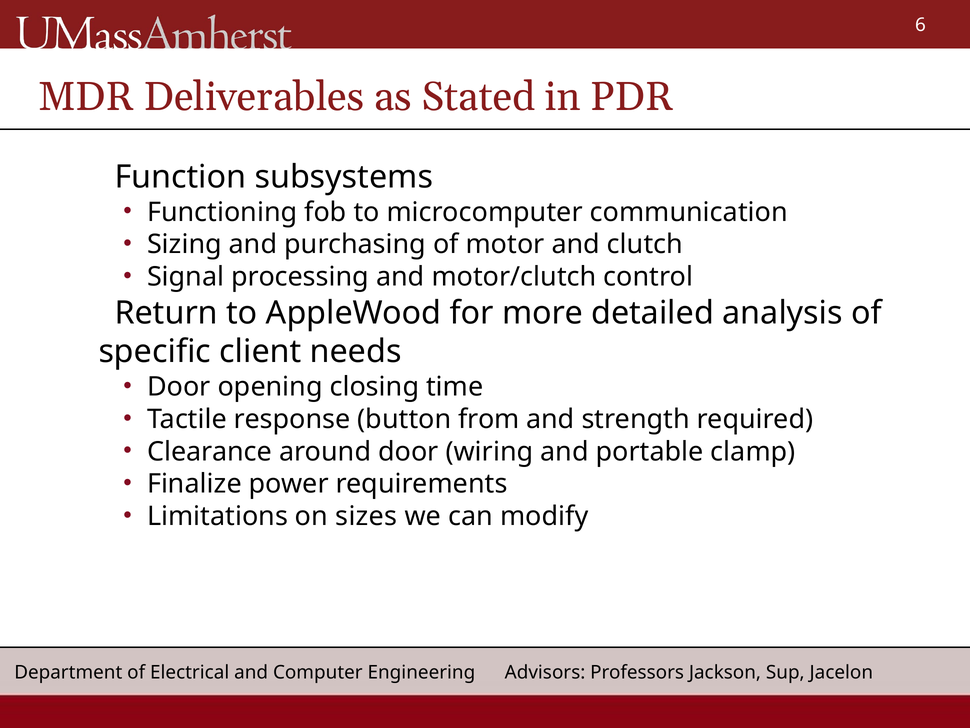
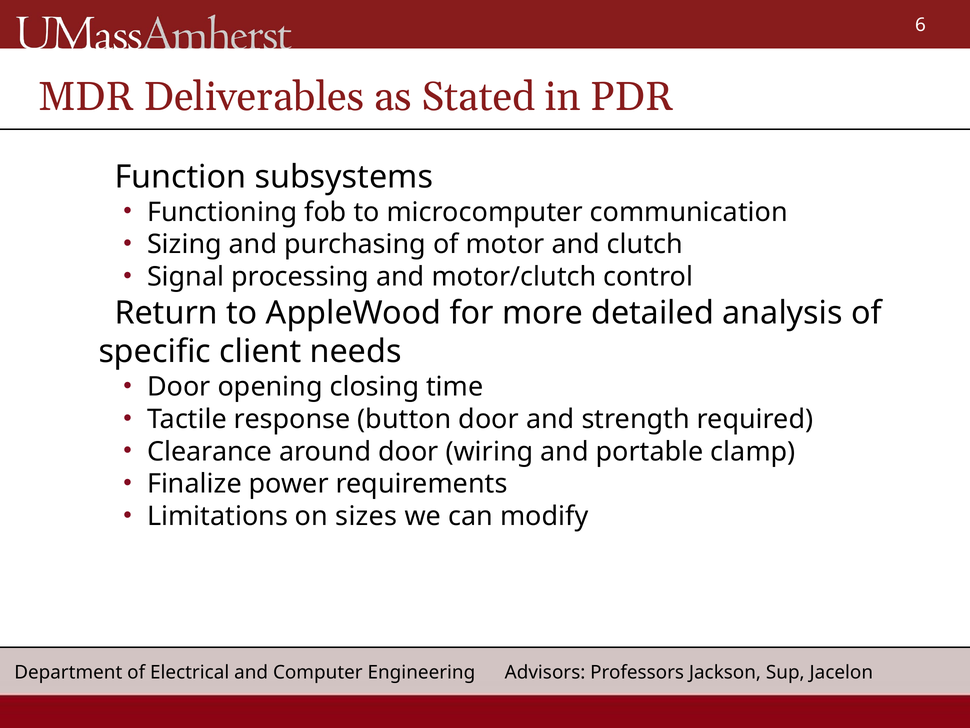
button from: from -> door (489, 419)
